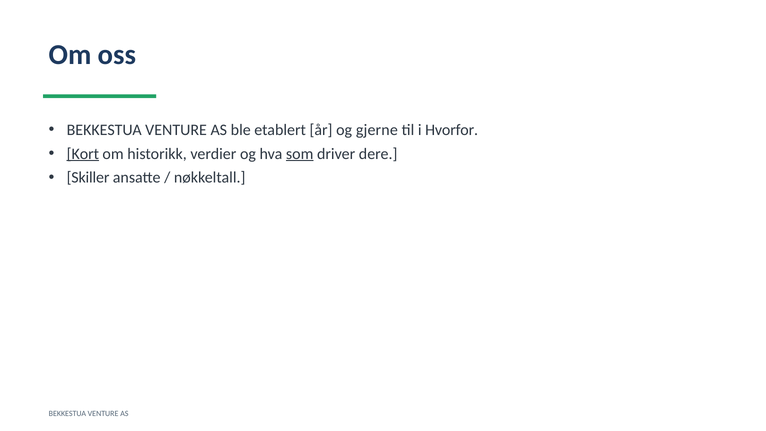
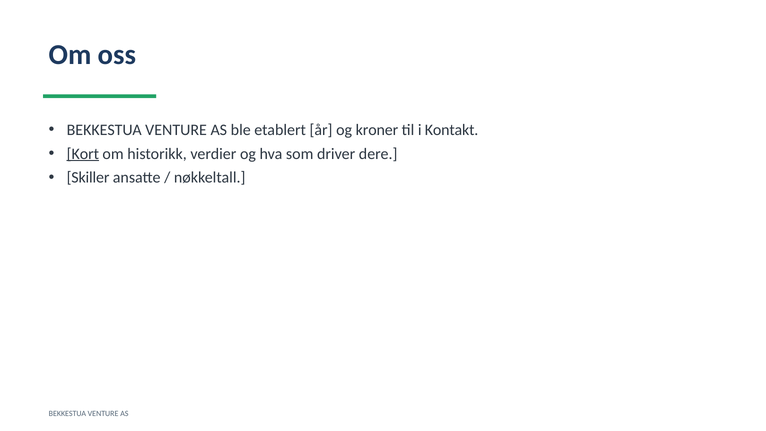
gjerne: gjerne -> kroner (377, 130)
Hvorfor: Hvorfor -> Kontakt (452, 130)
som underline: present -> none (300, 154)
